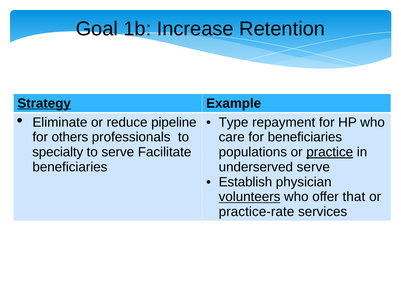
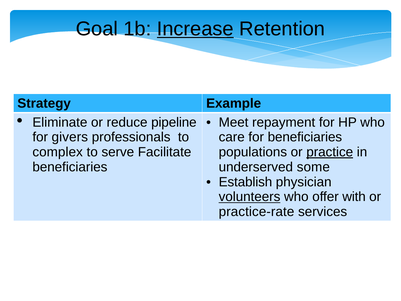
Increase underline: none -> present (195, 29)
Strategy underline: present -> none (44, 103)
Type: Type -> Meet (234, 122)
others: others -> givers (70, 137)
specialty: specialty -> complex (58, 152)
underserved serve: serve -> some (313, 167)
that: that -> with (354, 197)
